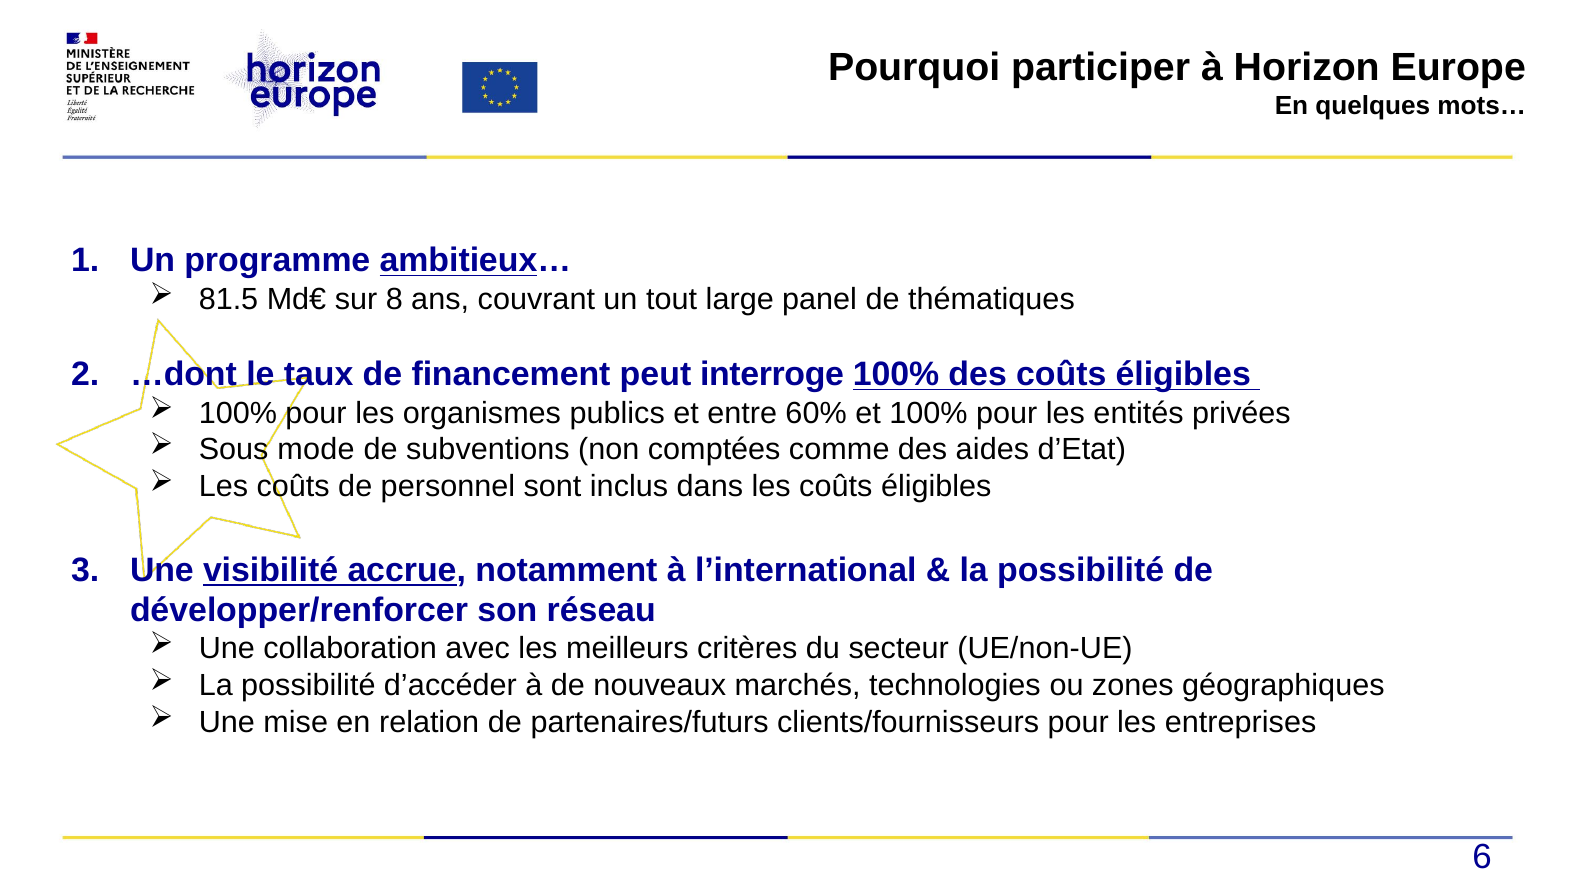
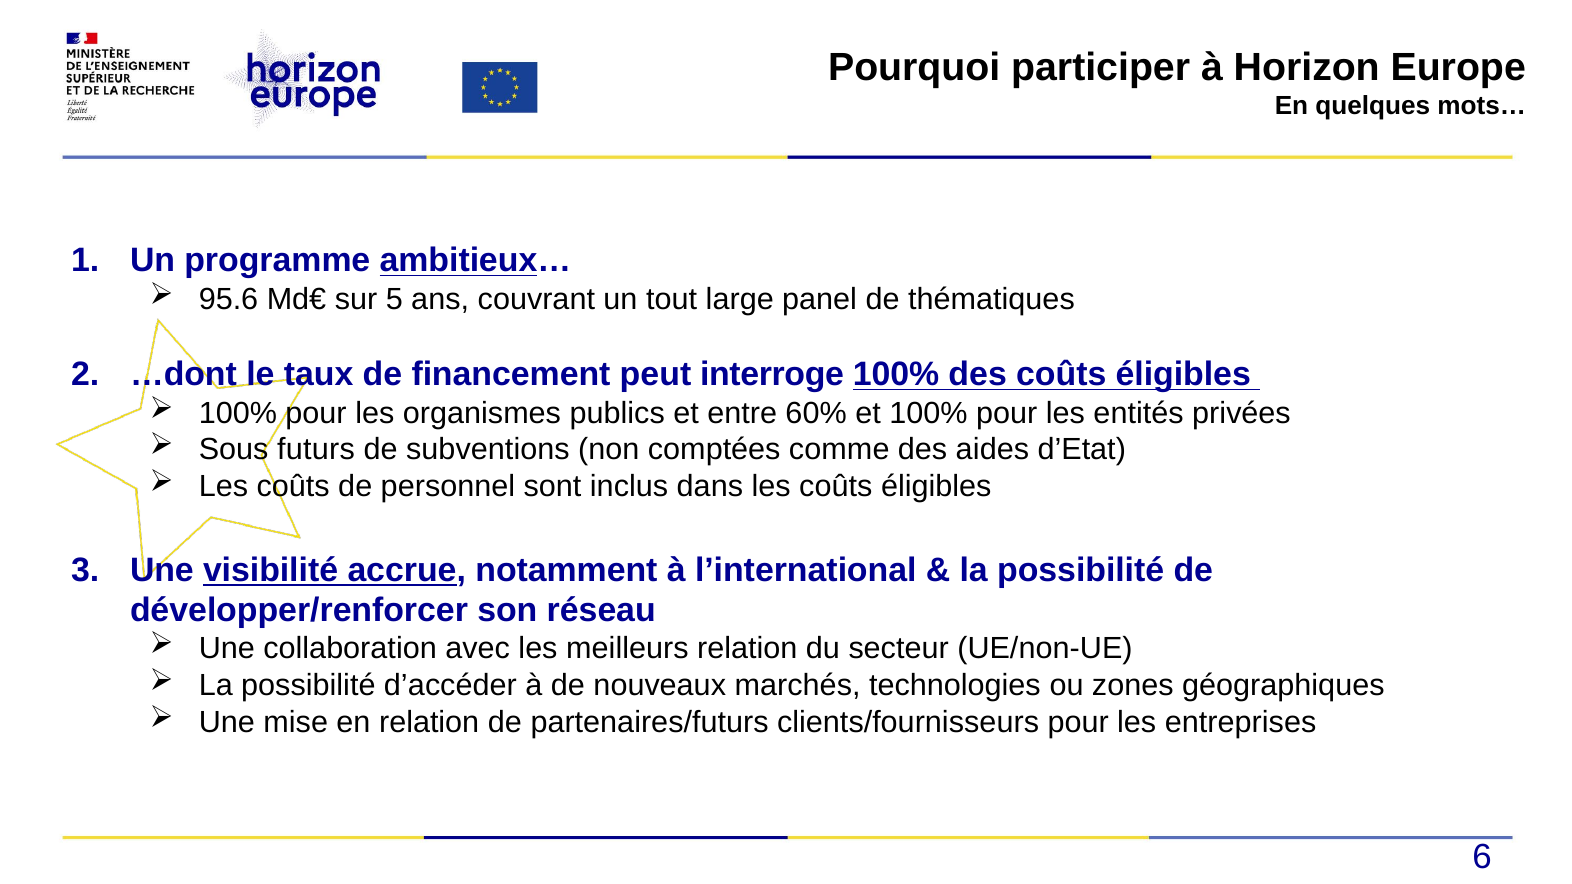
81.5: 81.5 -> 95.6 (228, 299)
8: 8 -> 5 (394, 299)
mode: mode -> futurs (316, 450)
meilleurs critères: critères -> relation (747, 649)
